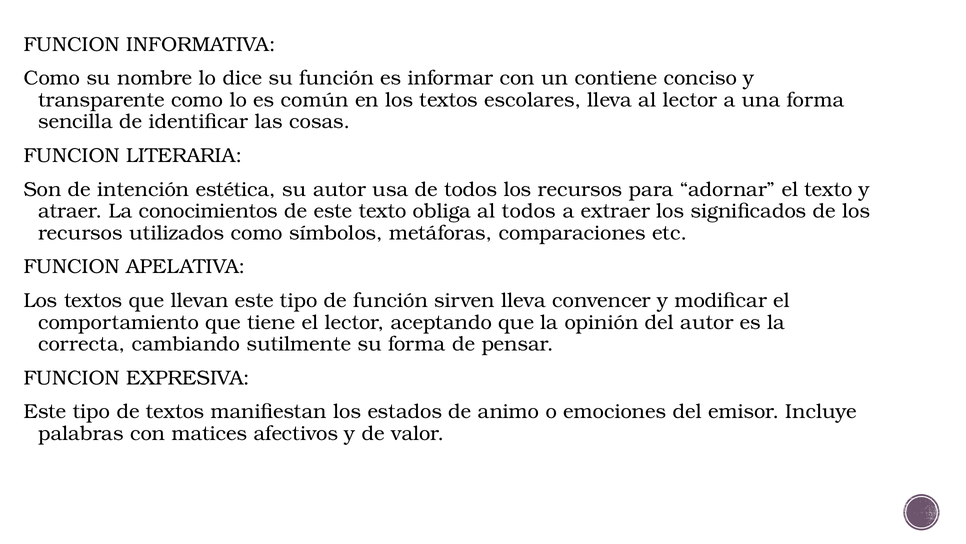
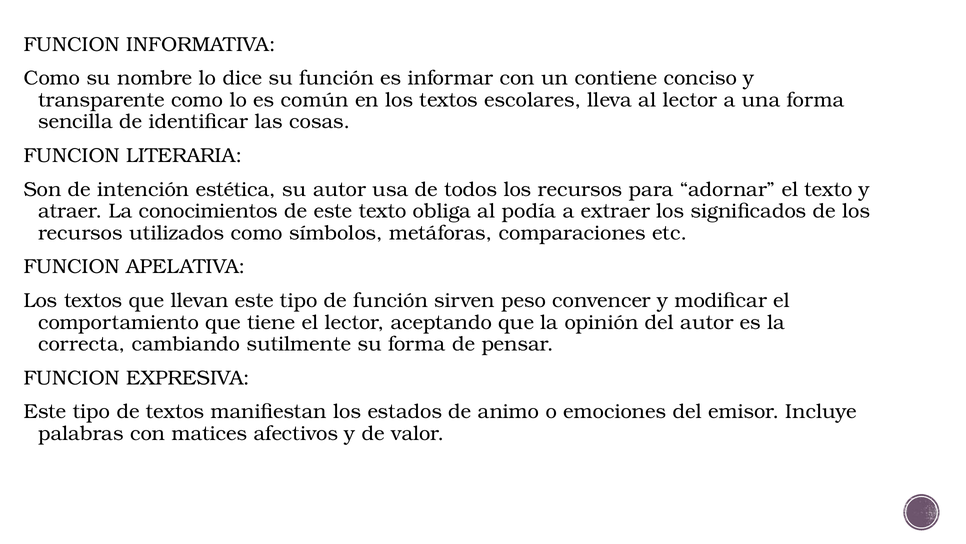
al todos: todos -> podía (529, 211)
sirven lleva: lleva -> peso (523, 300)
